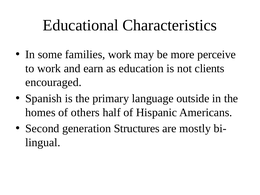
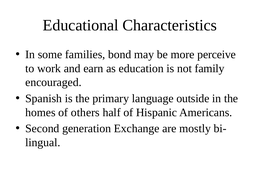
families work: work -> bond (120, 55)
clients: clients -> family (210, 68)
Structures: Structures -> Exchange (137, 129)
